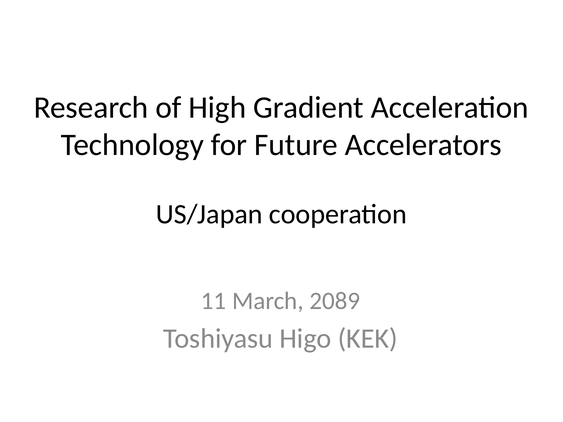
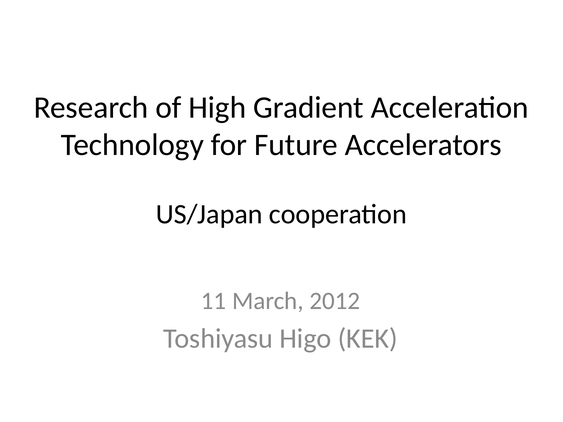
2089: 2089 -> 2012 (335, 301)
